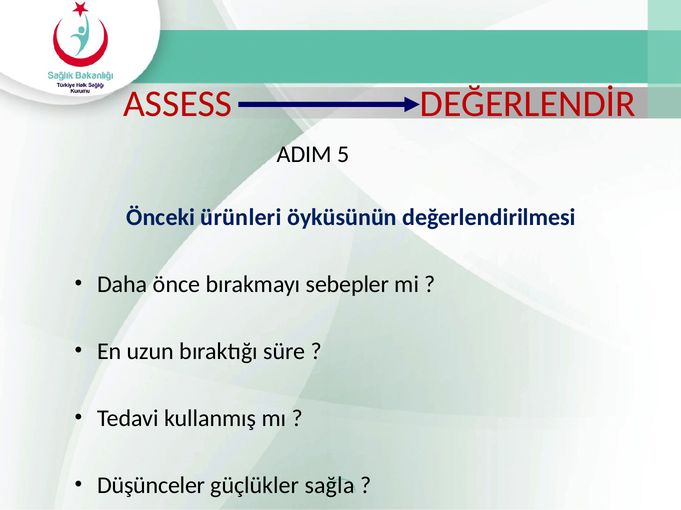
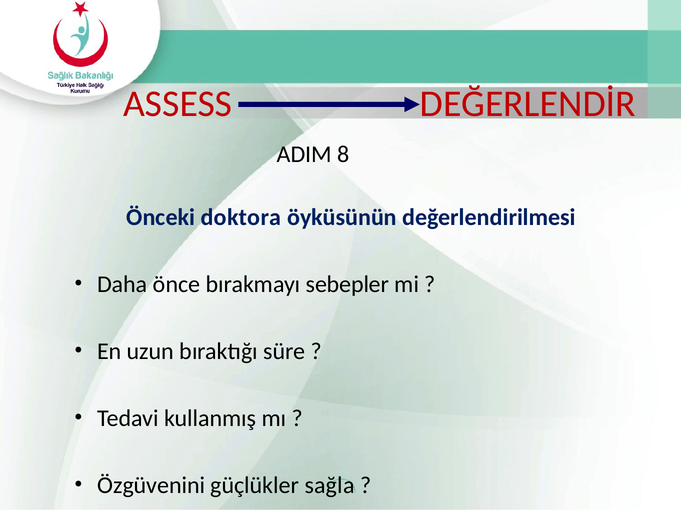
5: 5 -> 8 (343, 155)
ürünleri: ürünleri -> doktora (241, 218)
Düşünceler: Düşünceler -> Özgüvenini (151, 486)
